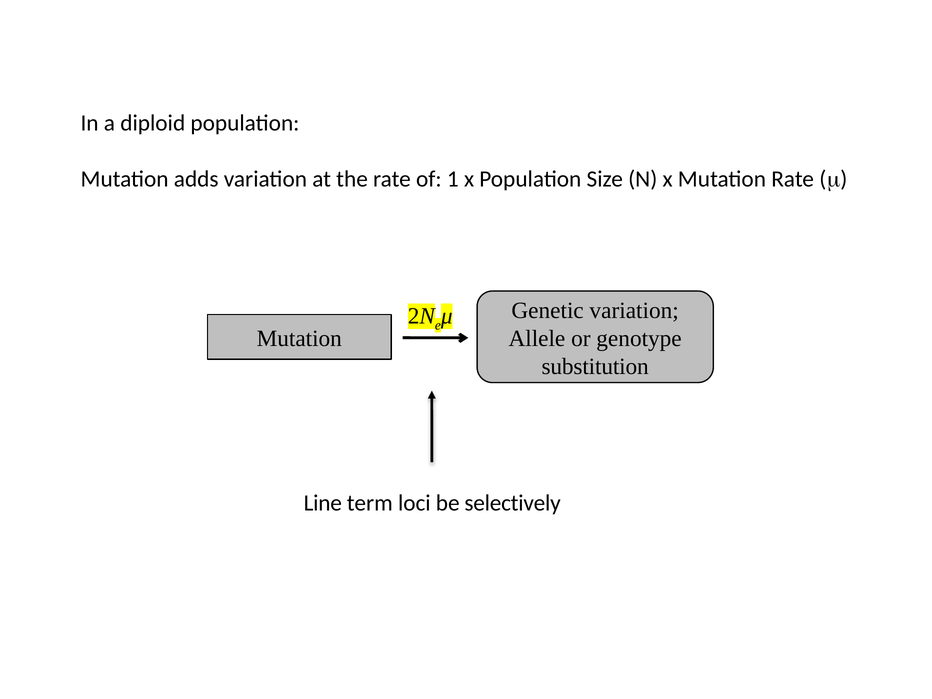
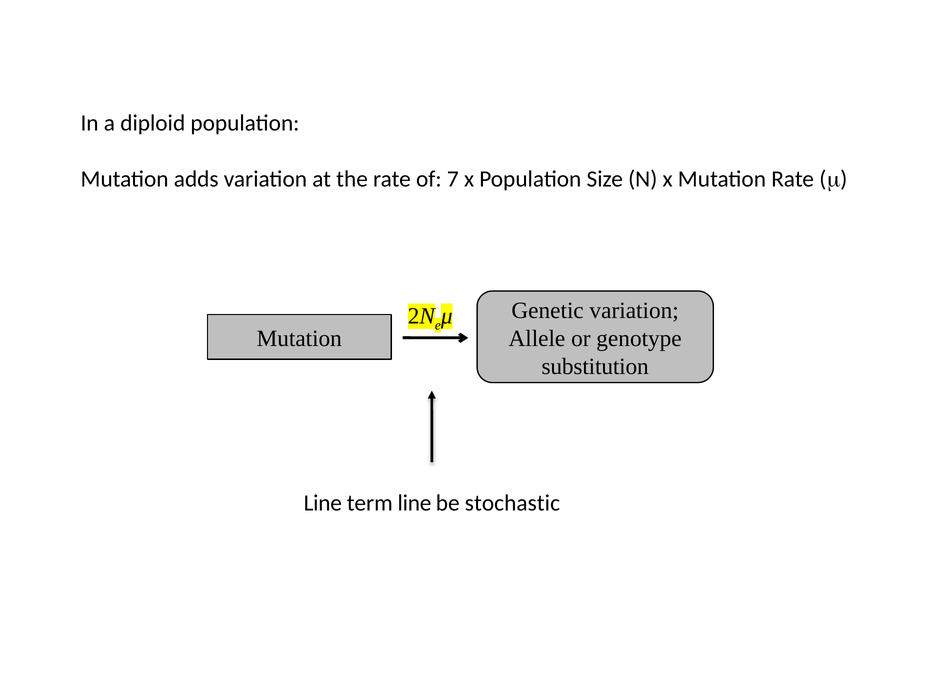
1: 1 -> 7 (453, 179)
term loci: loci -> line (414, 503)
selectively: selectively -> stochastic (512, 503)
